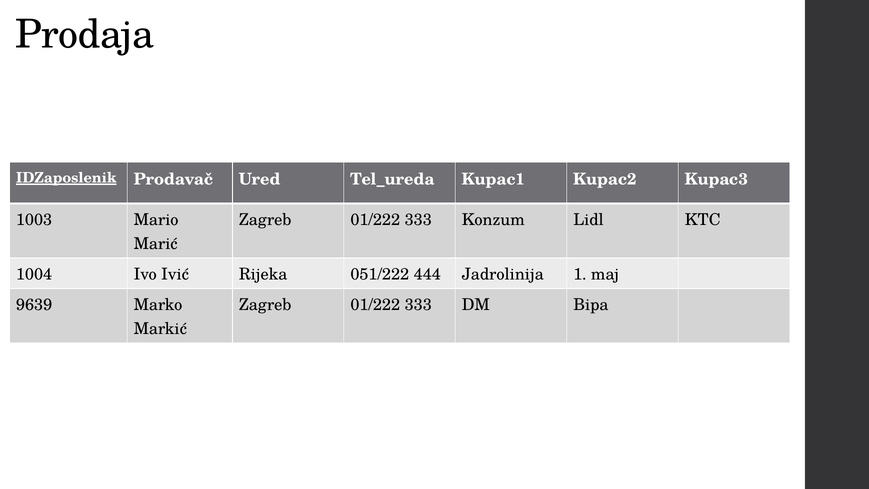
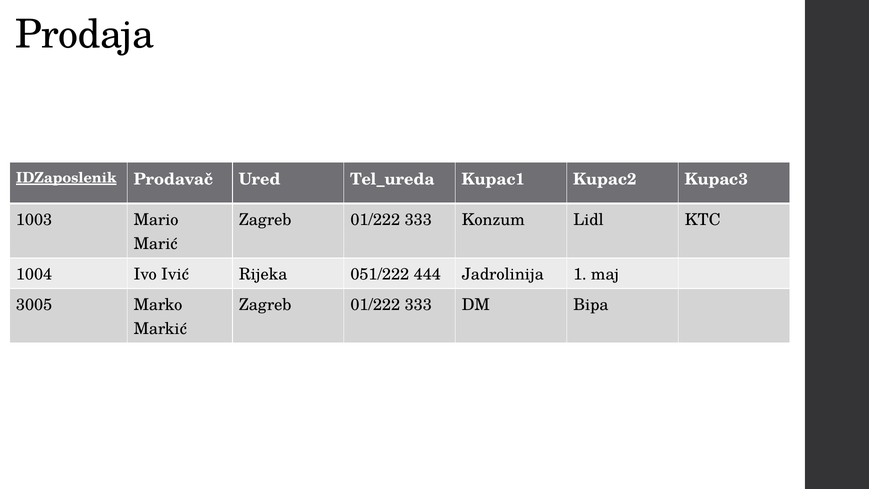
9639: 9639 -> 3005 (34, 305)
